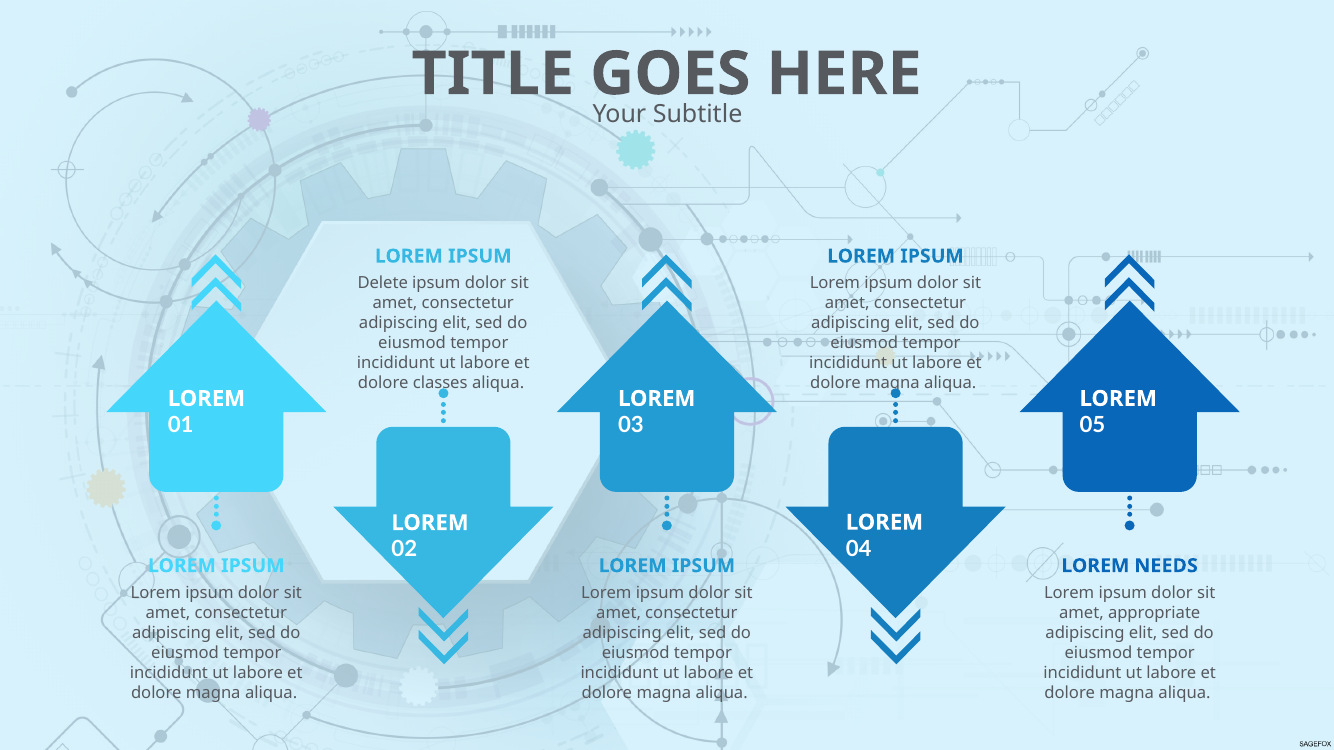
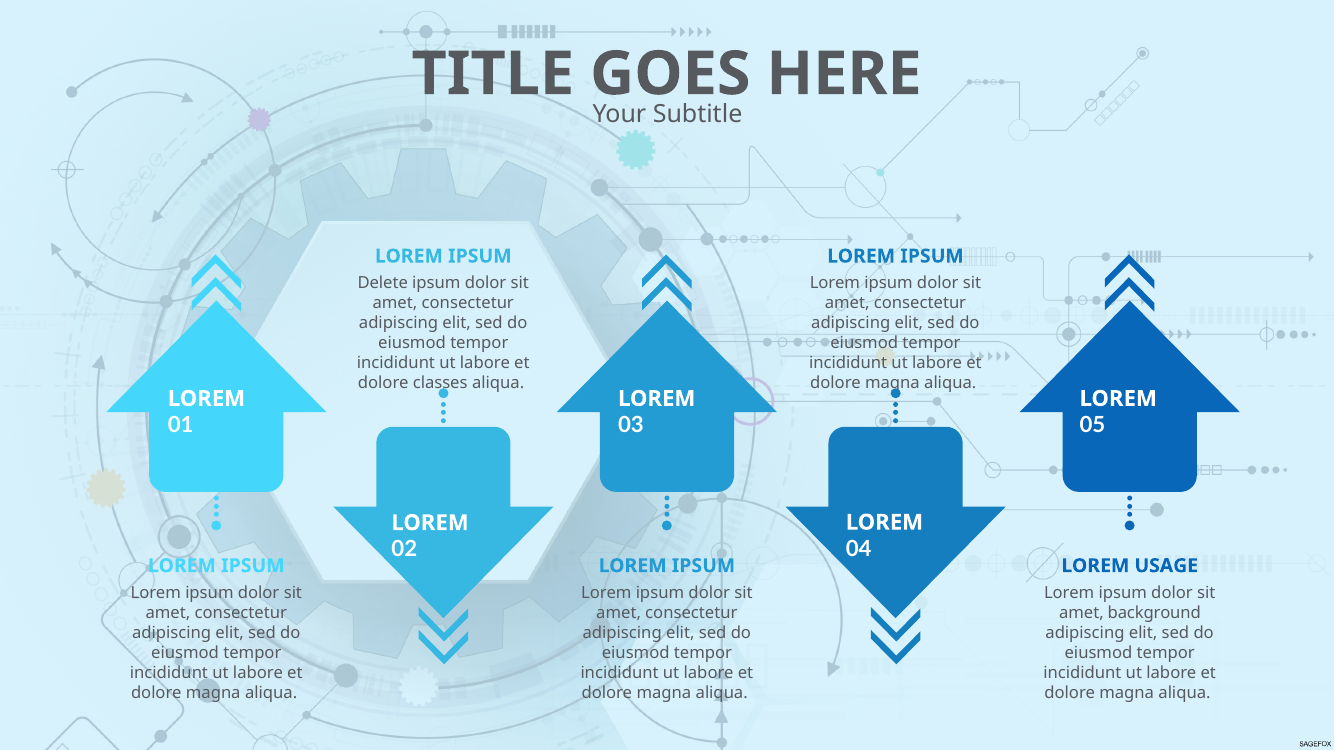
NEEDS: NEEDS -> USAGE (1166, 566)
appropriate: appropriate -> background (1154, 613)
